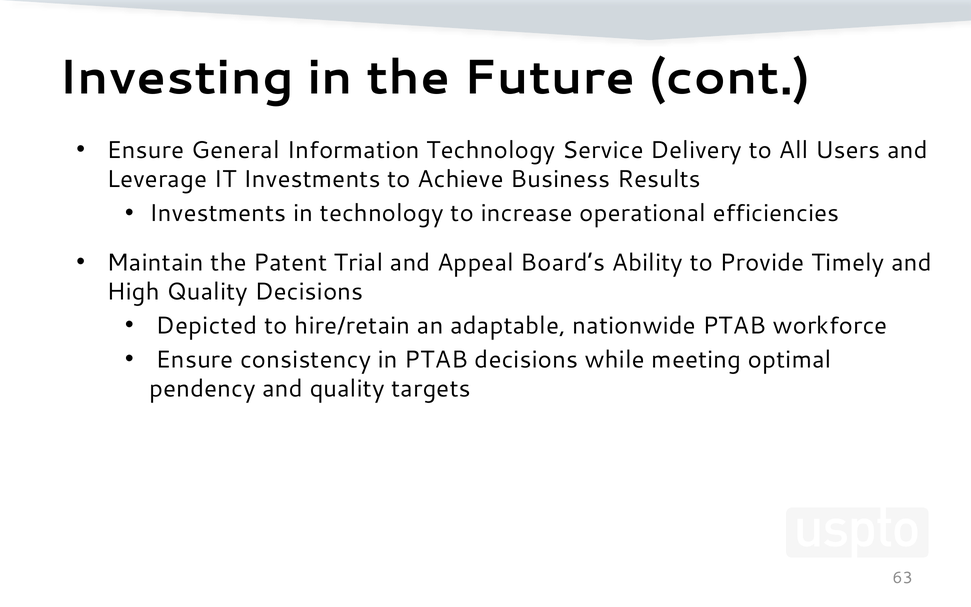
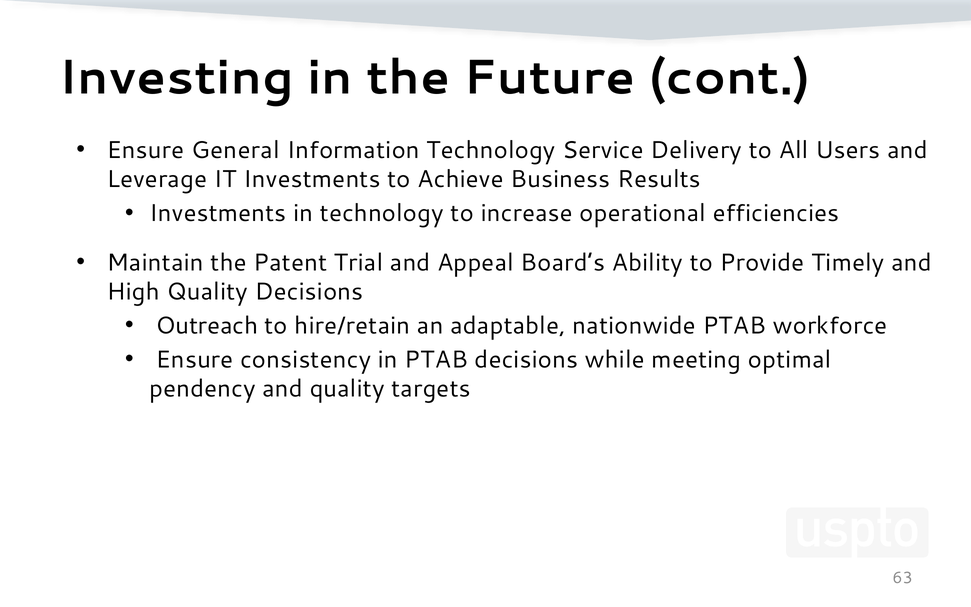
Depicted: Depicted -> Outreach (207, 326)
